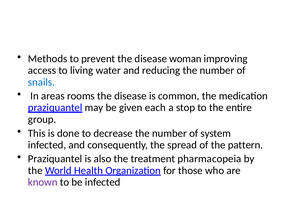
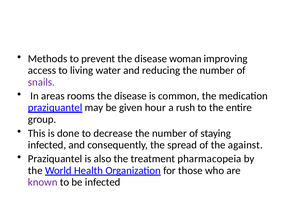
snails colour: blue -> purple (41, 82)
each: each -> hour (155, 108)
stop: stop -> rush (186, 108)
system: system -> staying (216, 133)
pattern: pattern -> against (245, 145)
